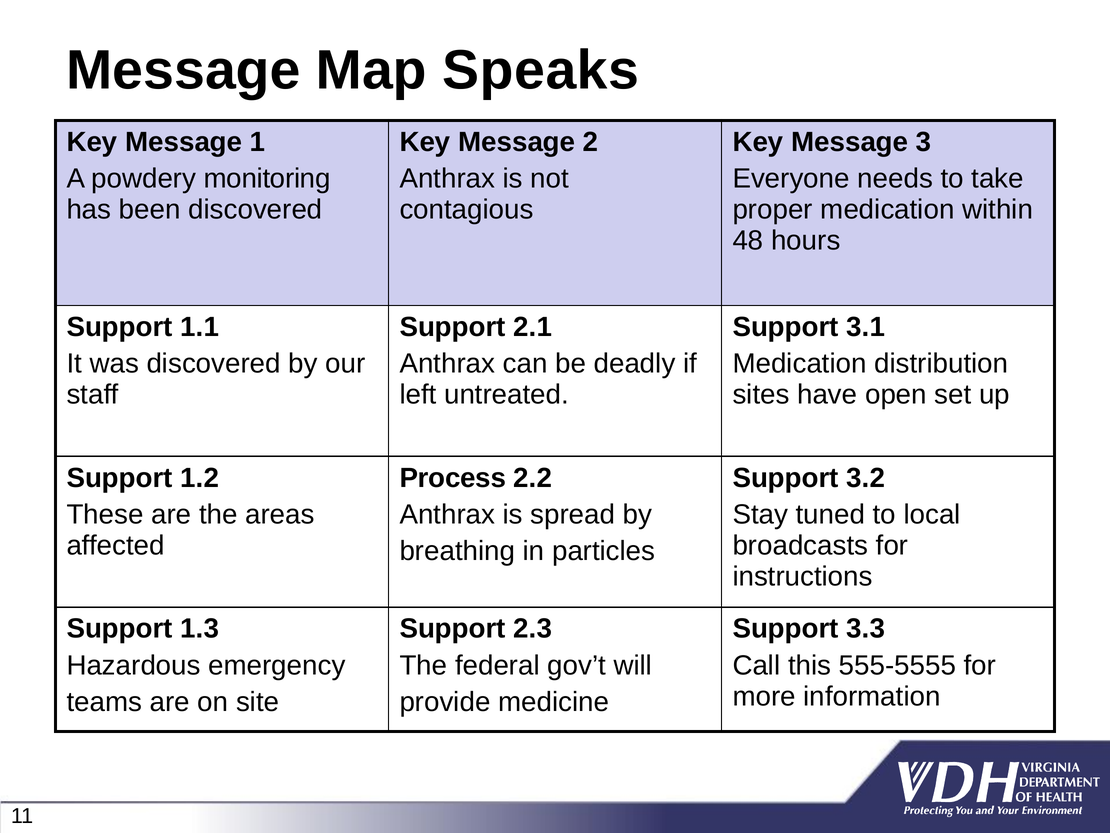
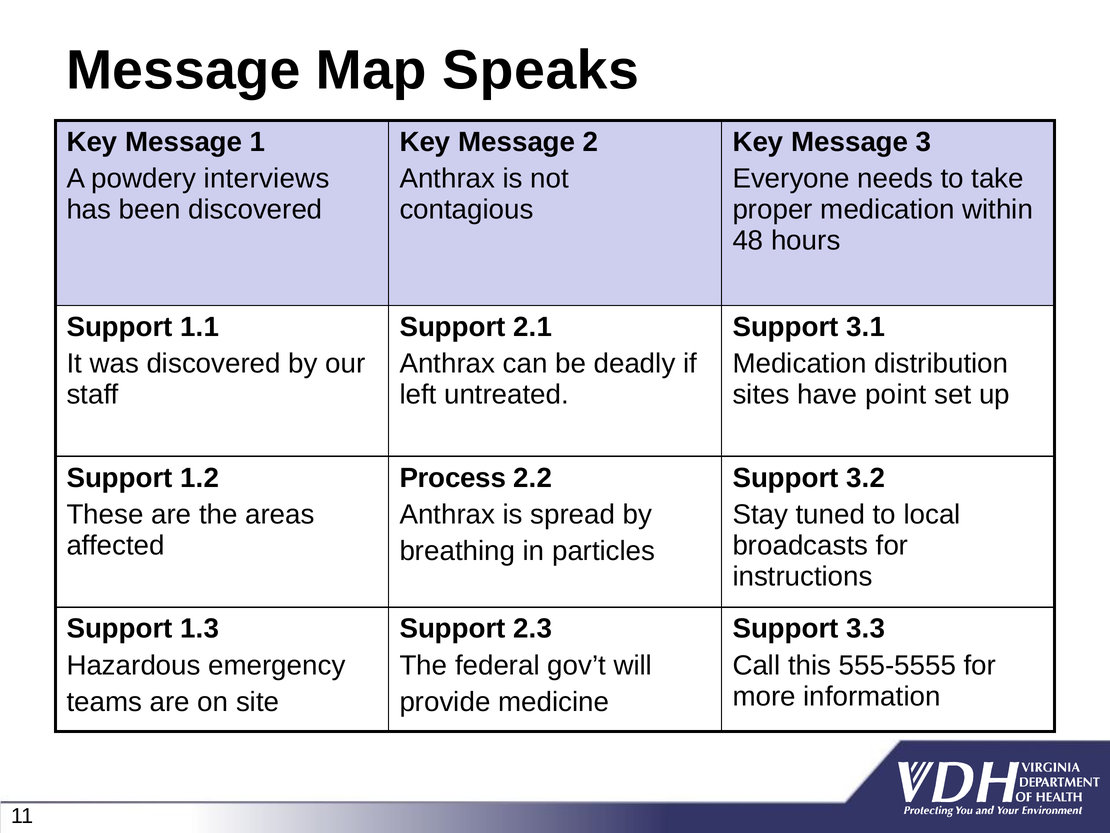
monitoring: monitoring -> interviews (267, 178)
open: open -> point (896, 395)
